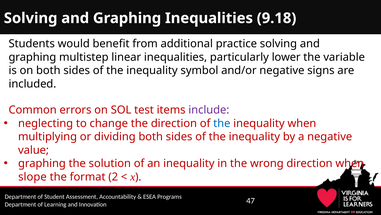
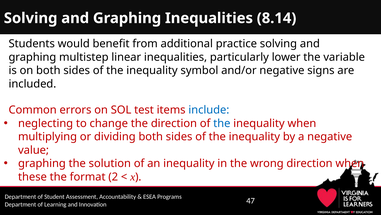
9.18: 9.18 -> 8.14 (277, 18)
include colour: purple -> blue (209, 110)
slope: slope -> these (32, 176)
